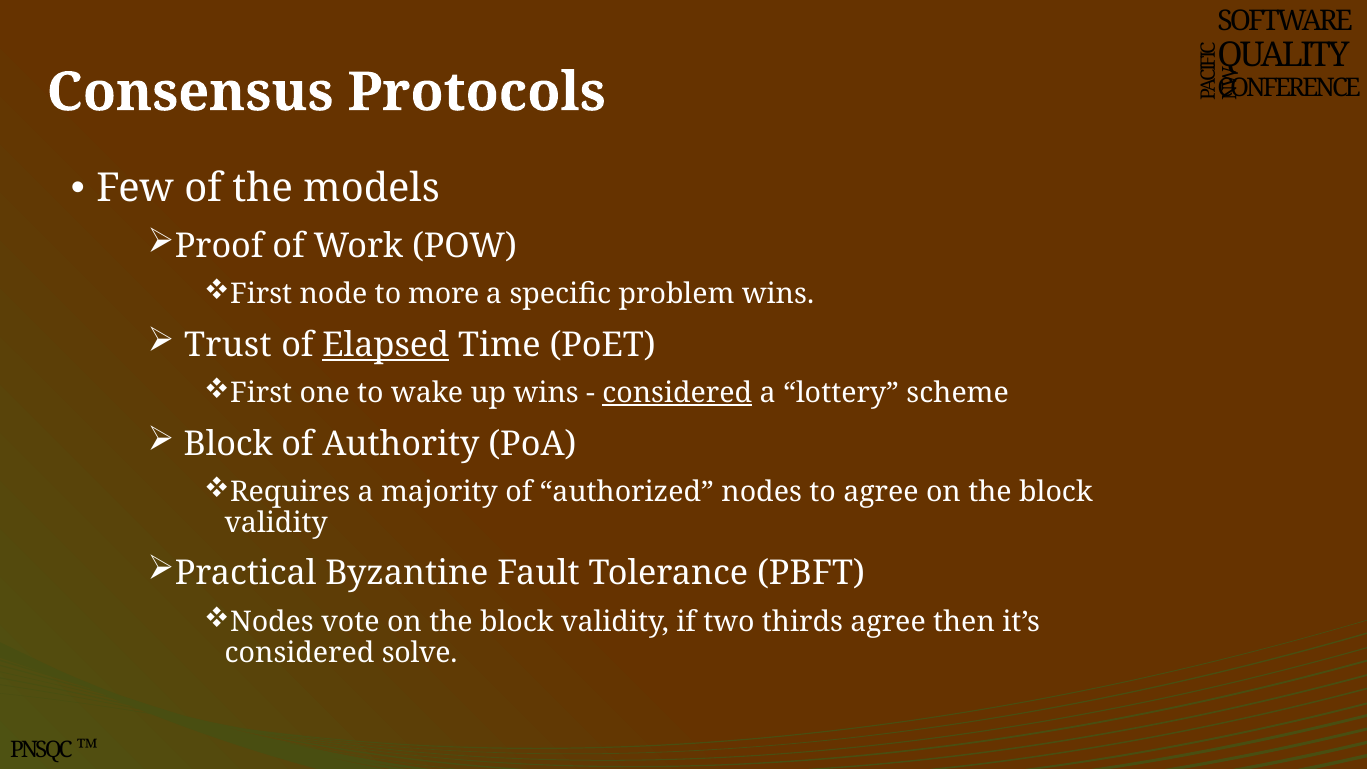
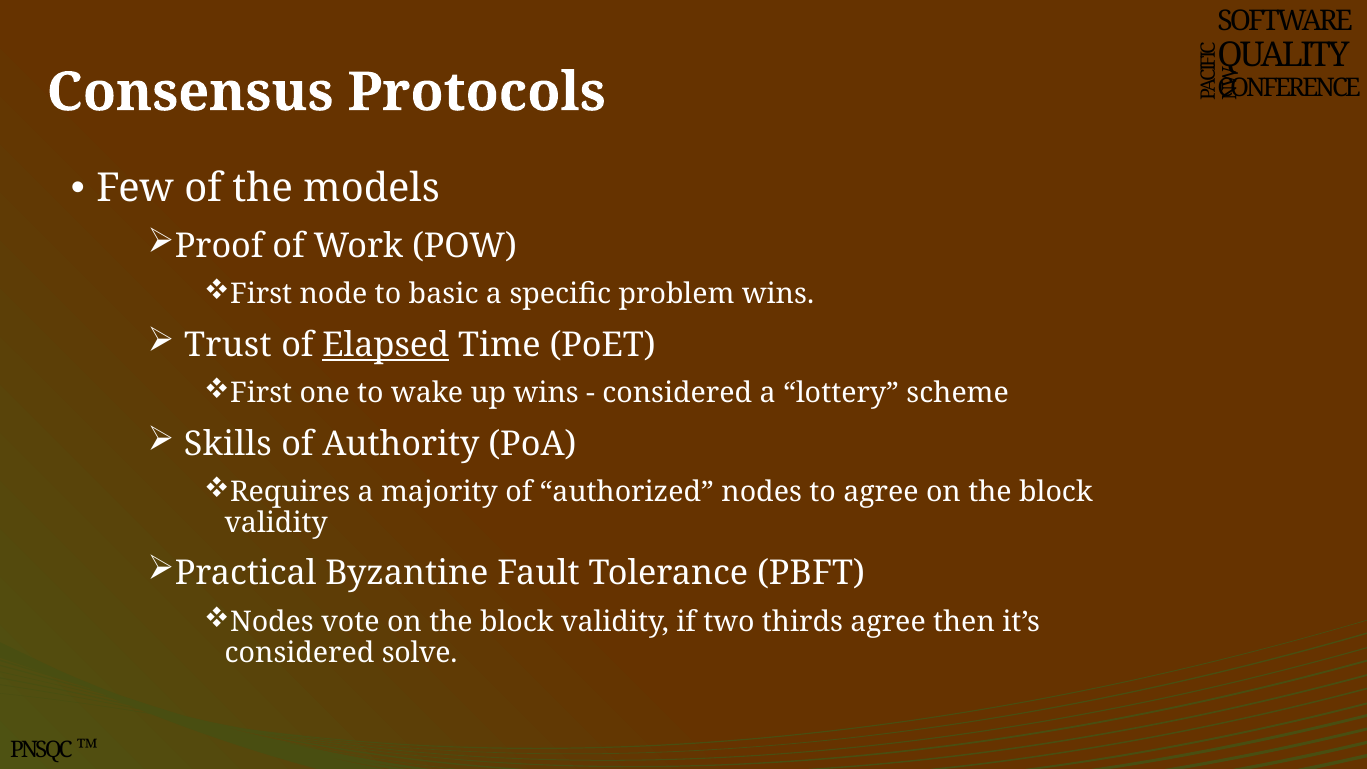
more: more -> basic (444, 294)
considered underline: present -> none (677, 393)
Block: Block -> Skills (228, 444)
